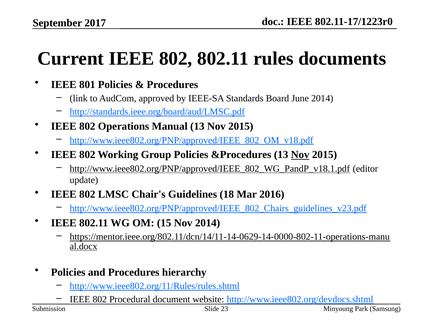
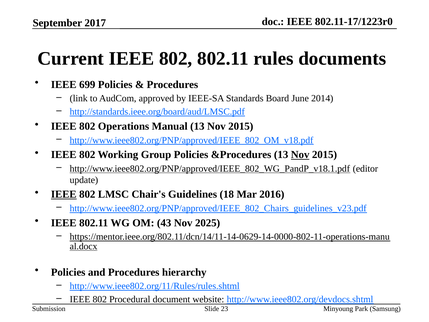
801: 801 -> 699 (87, 84)
IEEE underline: none -> present (64, 194)
15: 15 -> 43 (164, 223)
Nov 2014: 2014 -> 2025 (208, 223)
